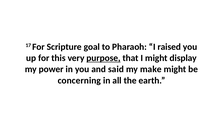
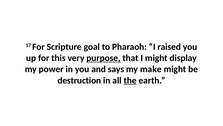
said: said -> says (116, 69)
concerning: concerning -> destruction (79, 80)
the underline: none -> present (130, 80)
